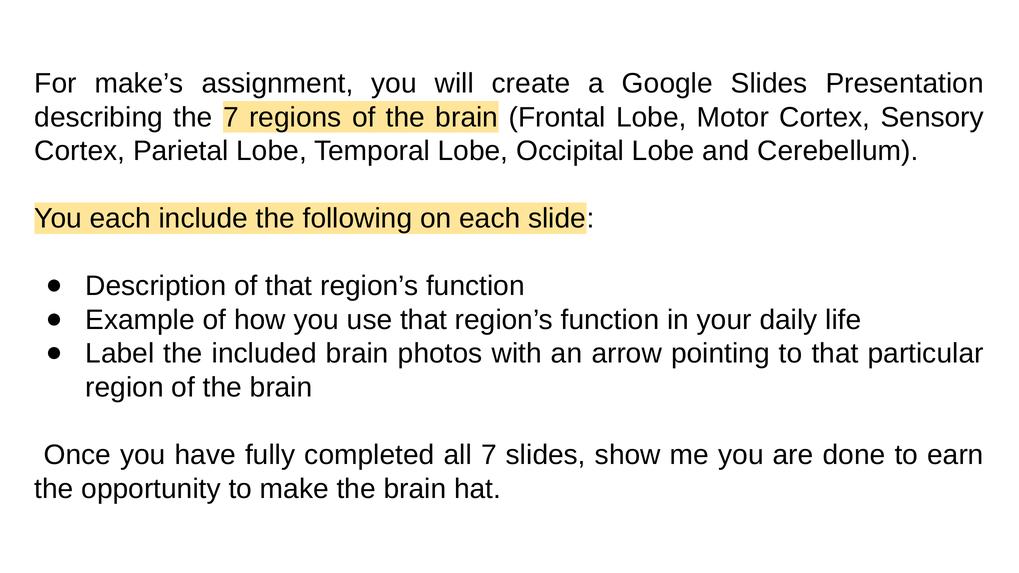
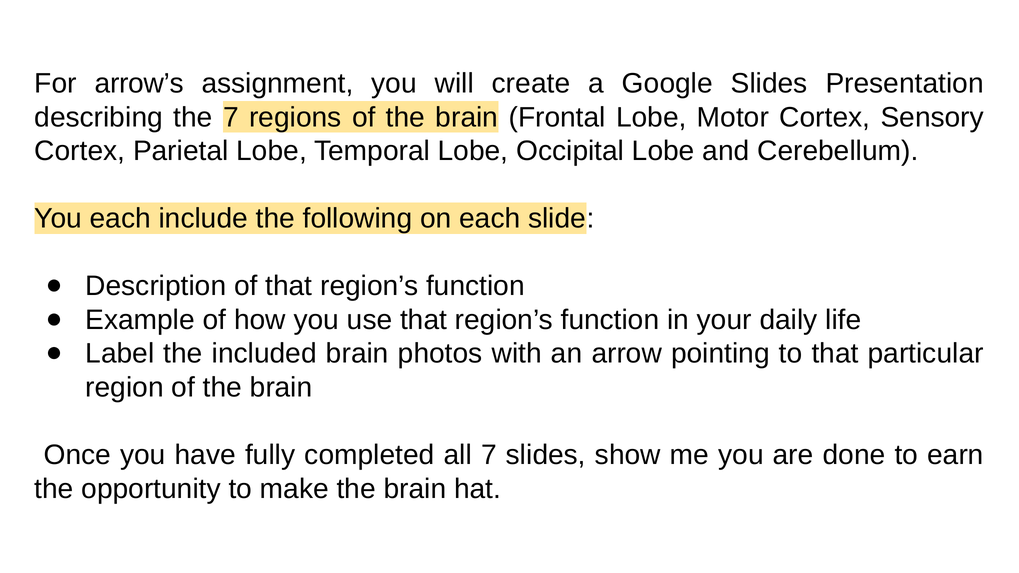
make’s: make’s -> arrow’s (139, 84)
